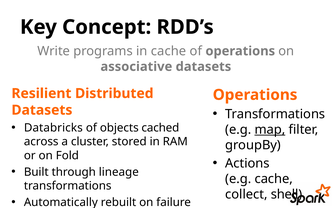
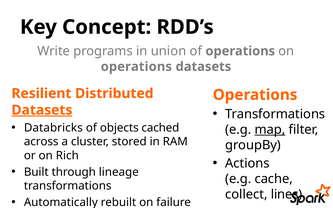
in cache: cache -> union (169, 51)
associative: associative -> operations (136, 67)
Datasets underline: none -> present (42, 110)
Fold: Fold -> Rich (67, 156)
shell: shell -> lines (287, 194)
